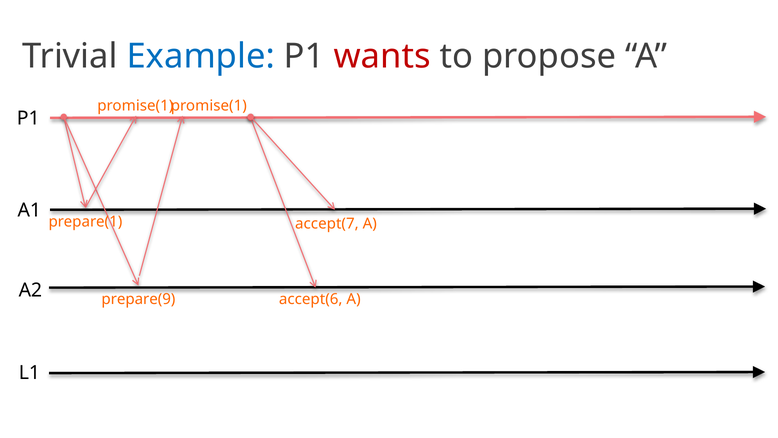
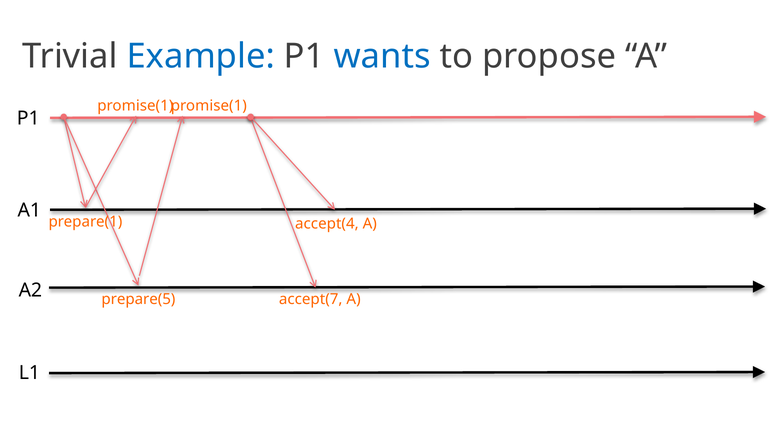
wants colour: red -> blue (382, 56)
accept(7: accept(7 -> accept(4 (327, 224)
prepare(9: prepare(9 -> prepare(5 (138, 299)
accept(6: accept(6 -> accept(7 (311, 299)
